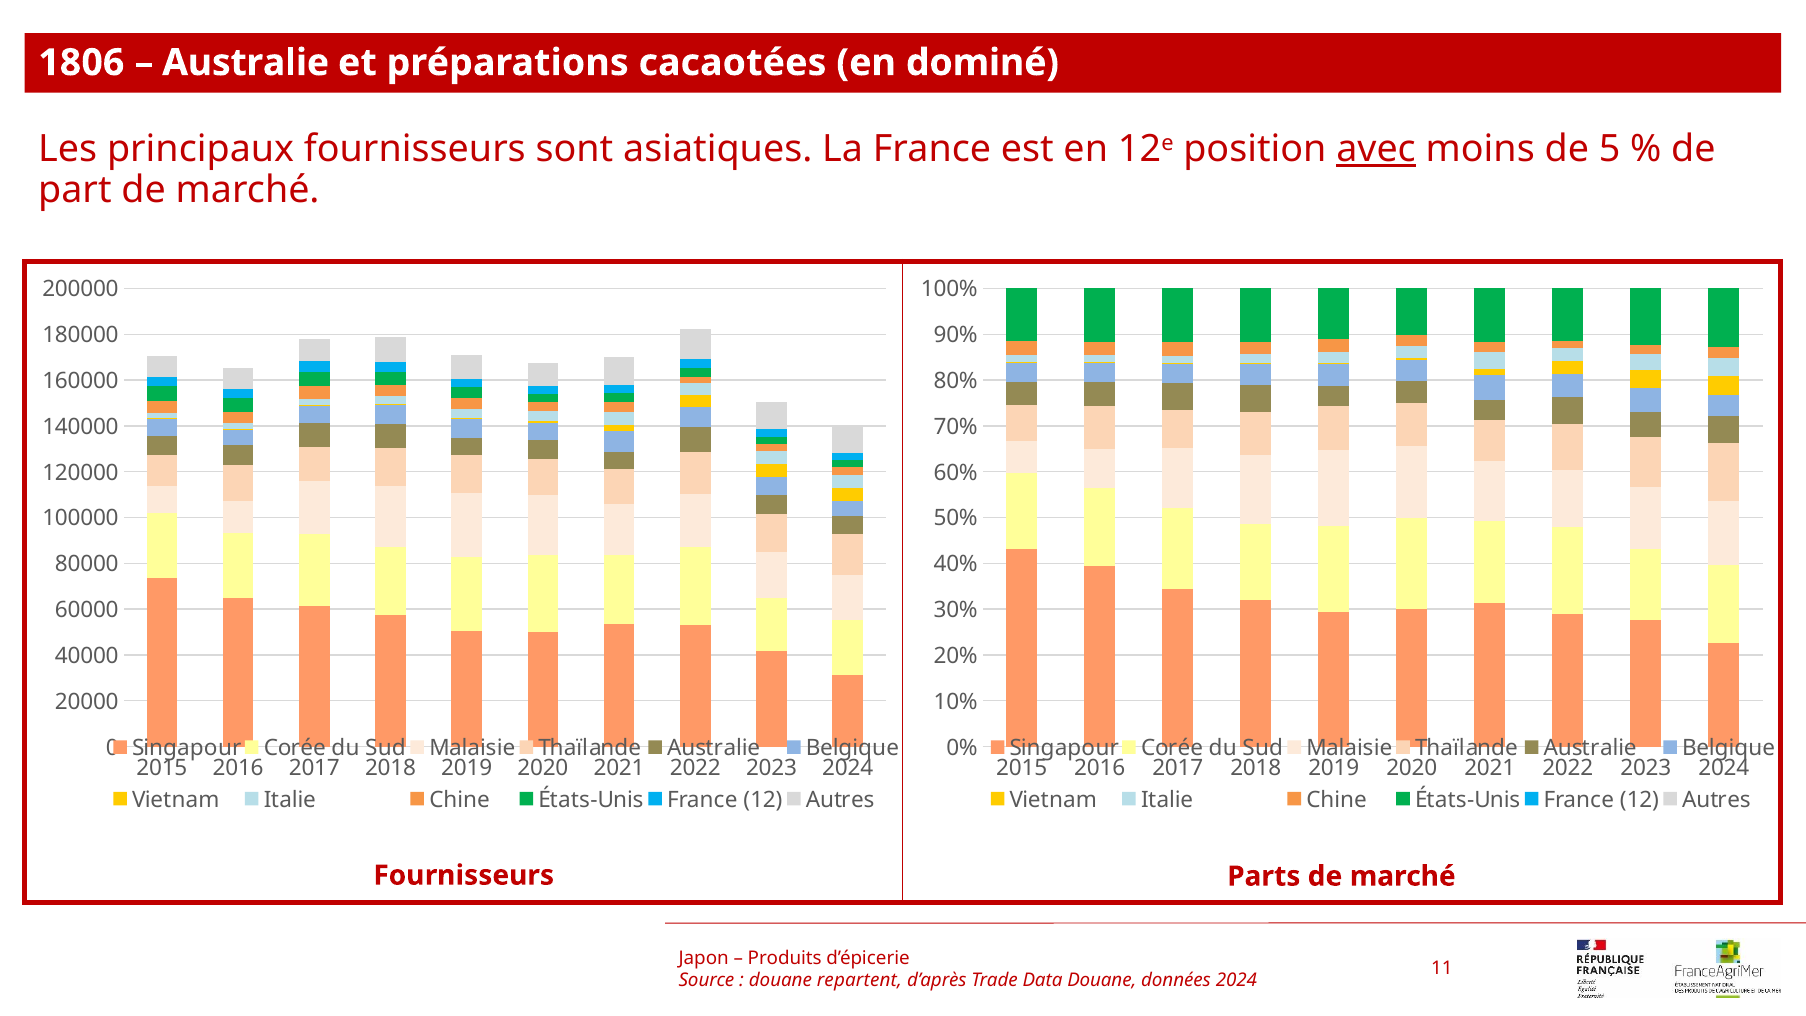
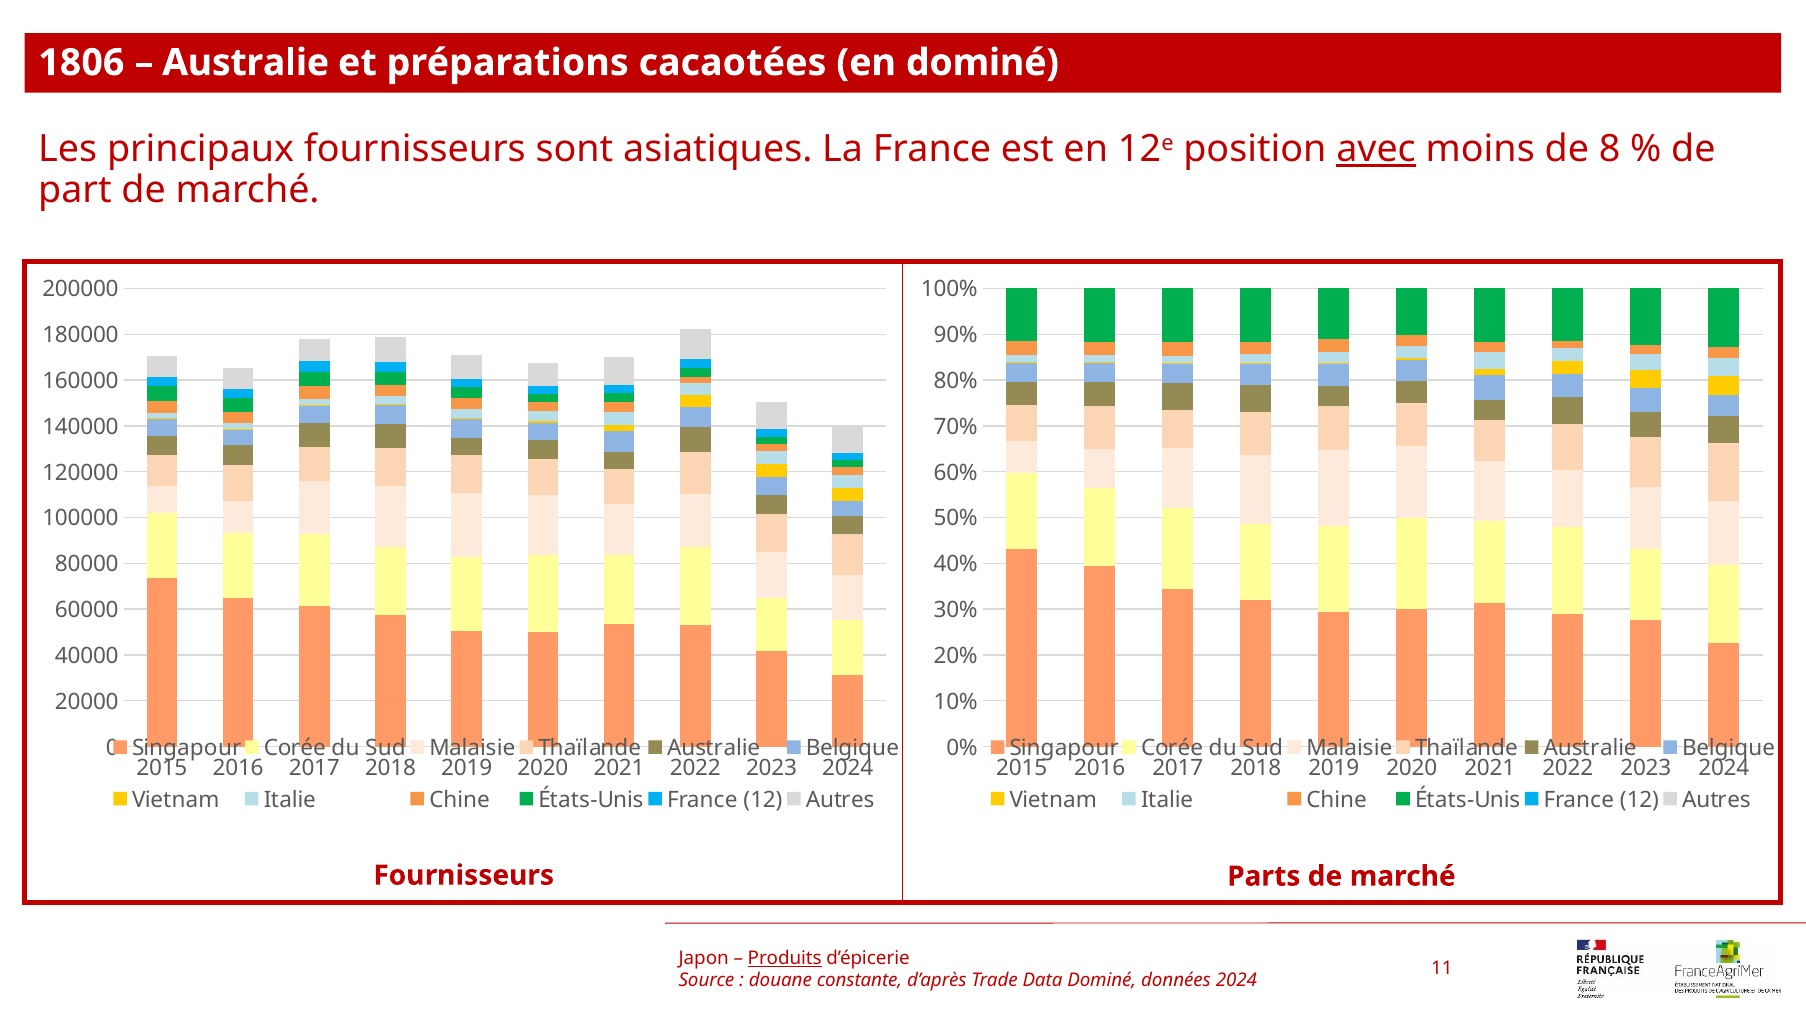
5: 5 -> 8 (1610, 149)
Produits underline: none -> present (785, 958)
repartent: repartent -> constante (860, 981)
Data Douane: Douane -> Dominé (1102, 981)
